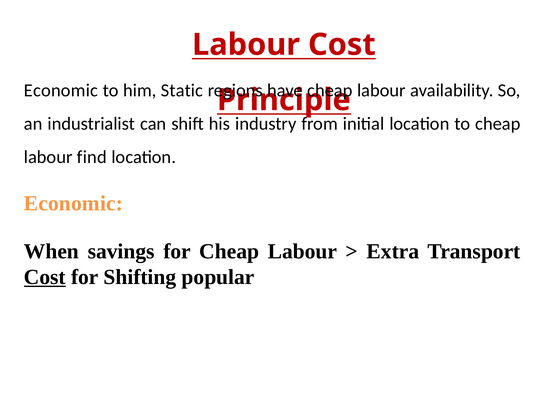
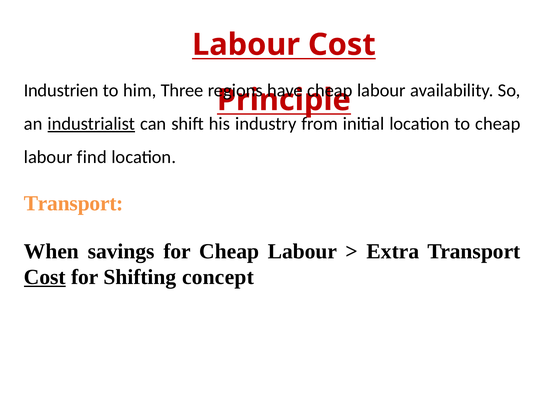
Economic: Economic -> Industrien (61, 91)
Static: Static -> Three (182, 91)
industrialist underline: none -> present (91, 124)
Economic: Economic -> Transport (74, 204)
popular: popular -> concept (218, 277)
